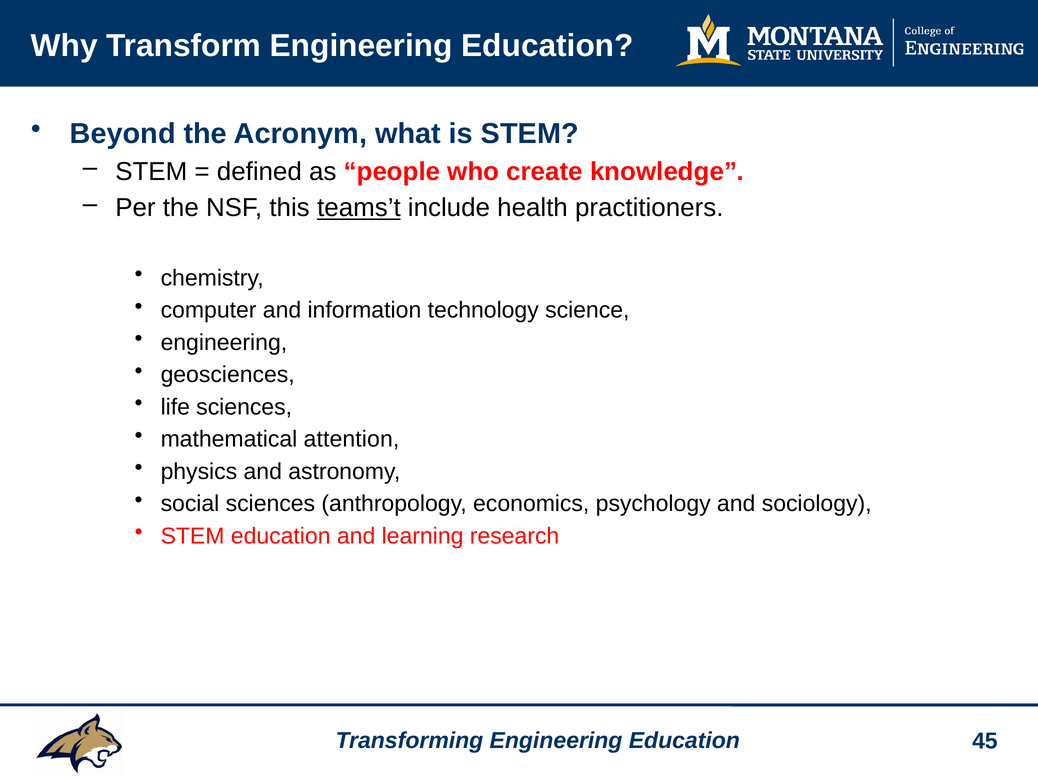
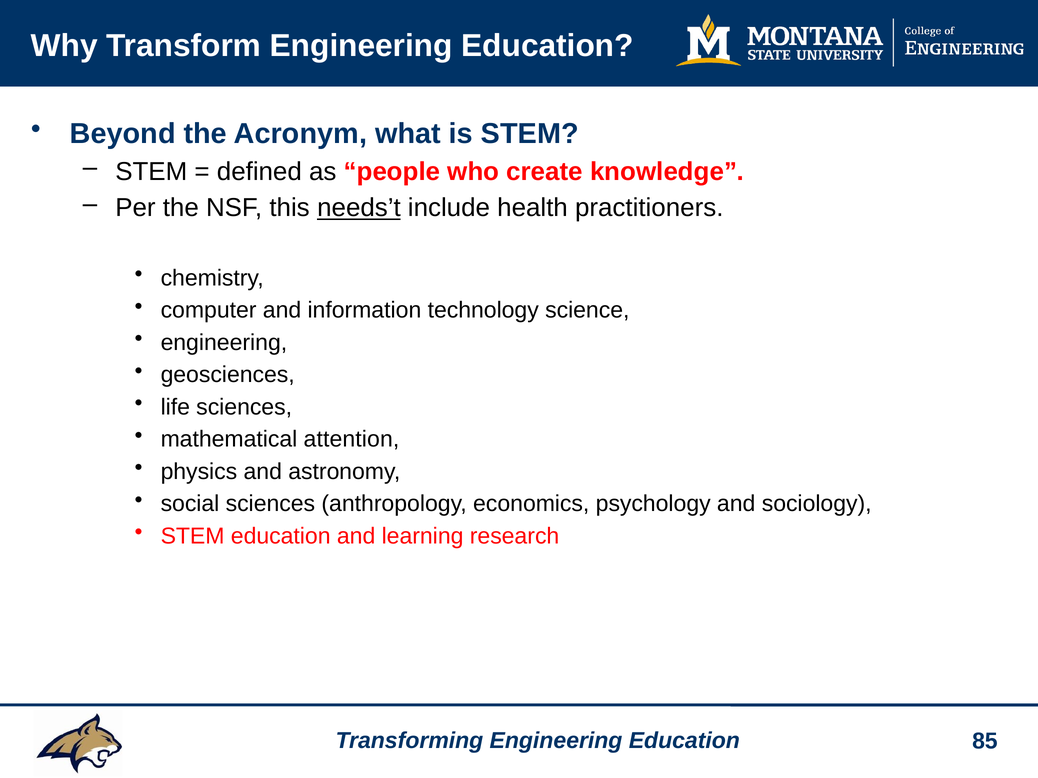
teams’t: teams’t -> needs’t (359, 208)
45: 45 -> 85 (985, 742)
